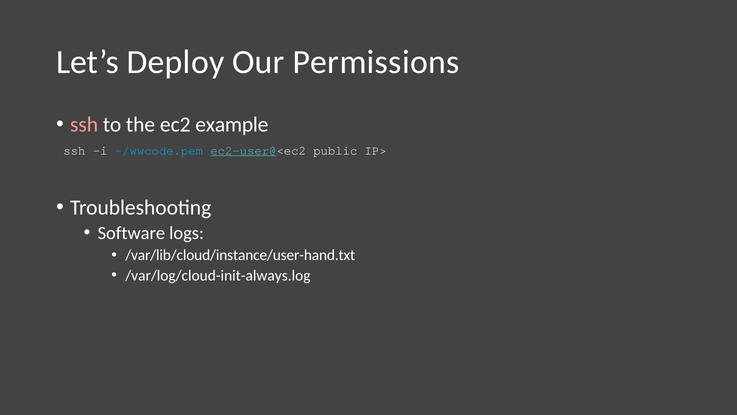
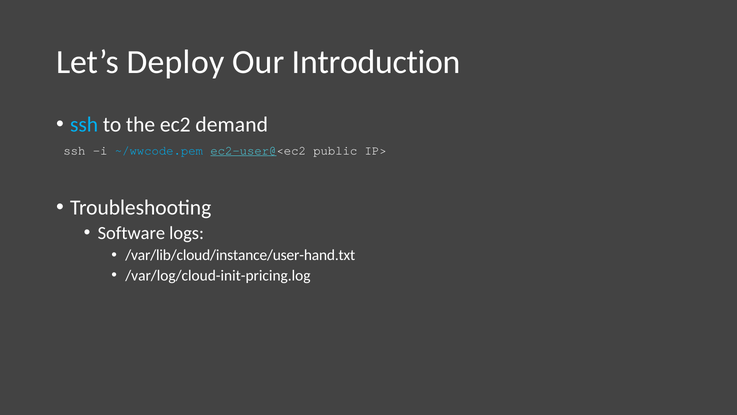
Permissions: Permissions -> Introduction (376, 62)
ssh colour: pink -> light blue (84, 125)
example: example -> demand (232, 125)
/var/log/cloud-init-always.log: /var/log/cloud-init-always.log -> /var/log/cloud-init-pricing.log (218, 275)
